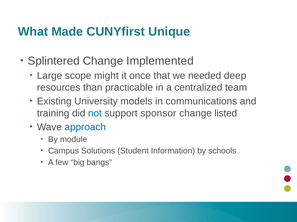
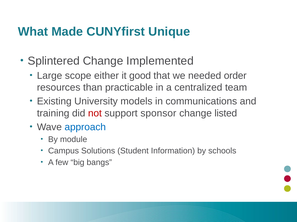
might: might -> either (106, 76)
once: once -> good (140, 76)
deep: deep -> order (235, 76)
not colour: blue -> red (95, 114)
